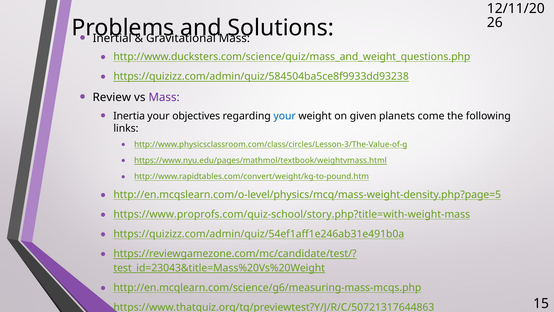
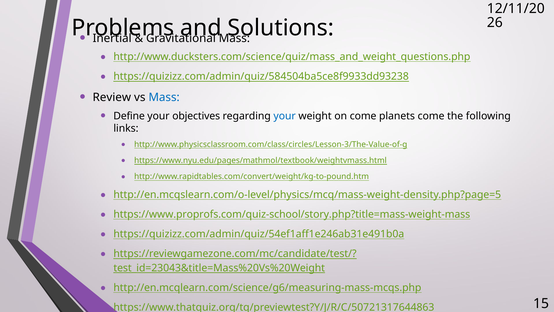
Mass colour: purple -> blue (164, 97)
Inertia: Inertia -> Define (129, 116)
on given: given -> come (363, 116)
https://www.proprofs.com/quiz-school/story.php?title=with-weight-mass: https://www.proprofs.com/quiz-school/story.php?title=with-weight-mass -> https://www.proprofs.com/quiz-school/story.php?title=mass-weight-mass (292, 214)
